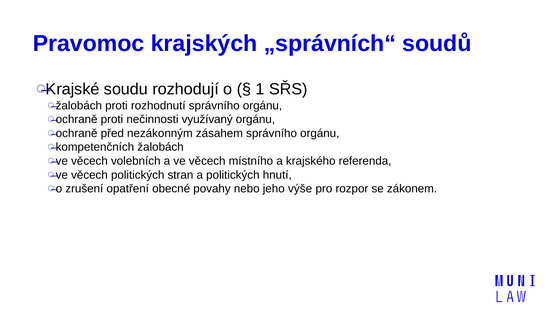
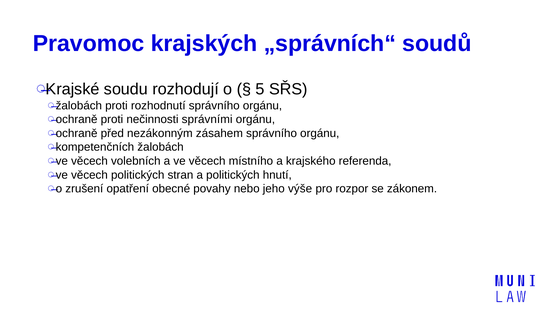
1: 1 -> 5 (260, 89)
využívaný: využívaný -> správními (207, 119)
